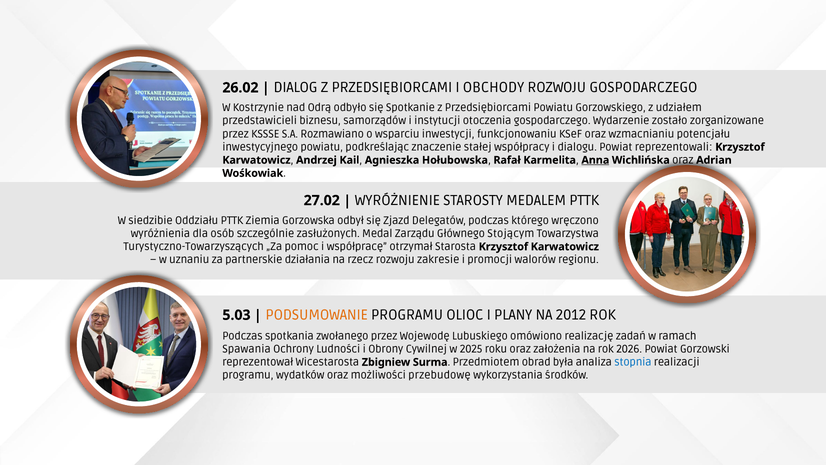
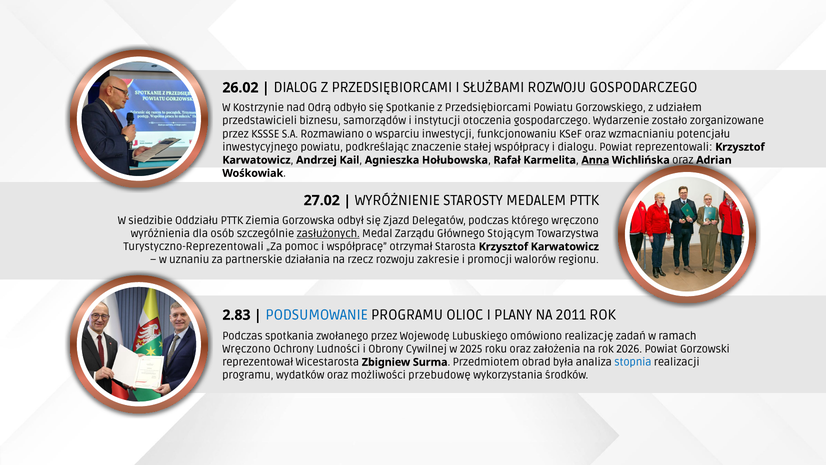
OBCHODY: OBCHODY -> SŁUŻBAMI (494, 88)
zasłużonych underline: none -> present (328, 233)
Turystyczno-Towarzyszących: Turystyczno-Towarzyszących -> Turystyczno-Reprezentowali (194, 246)
5.03: 5.03 -> 2.83 (236, 315)
PODSUMOWANIE colour: orange -> blue (317, 315)
2012: 2012 -> 2011 (571, 315)
Spawania: Spawania -> Wręczono (247, 349)
